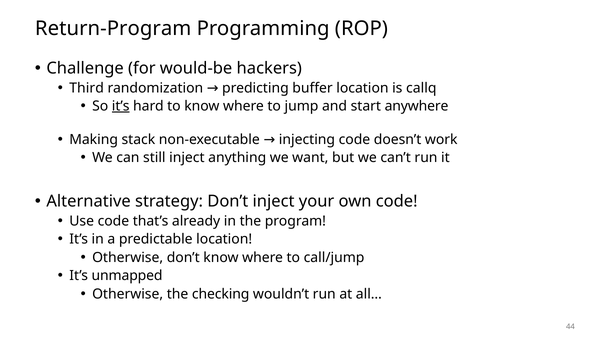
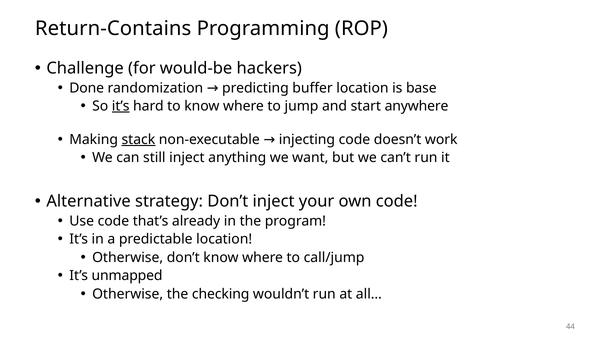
Return-Program: Return-Program -> Return-Contains (113, 28)
Third: Third -> Done (87, 88)
callq: callq -> base (421, 88)
stack underline: none -> present (138, 140)
